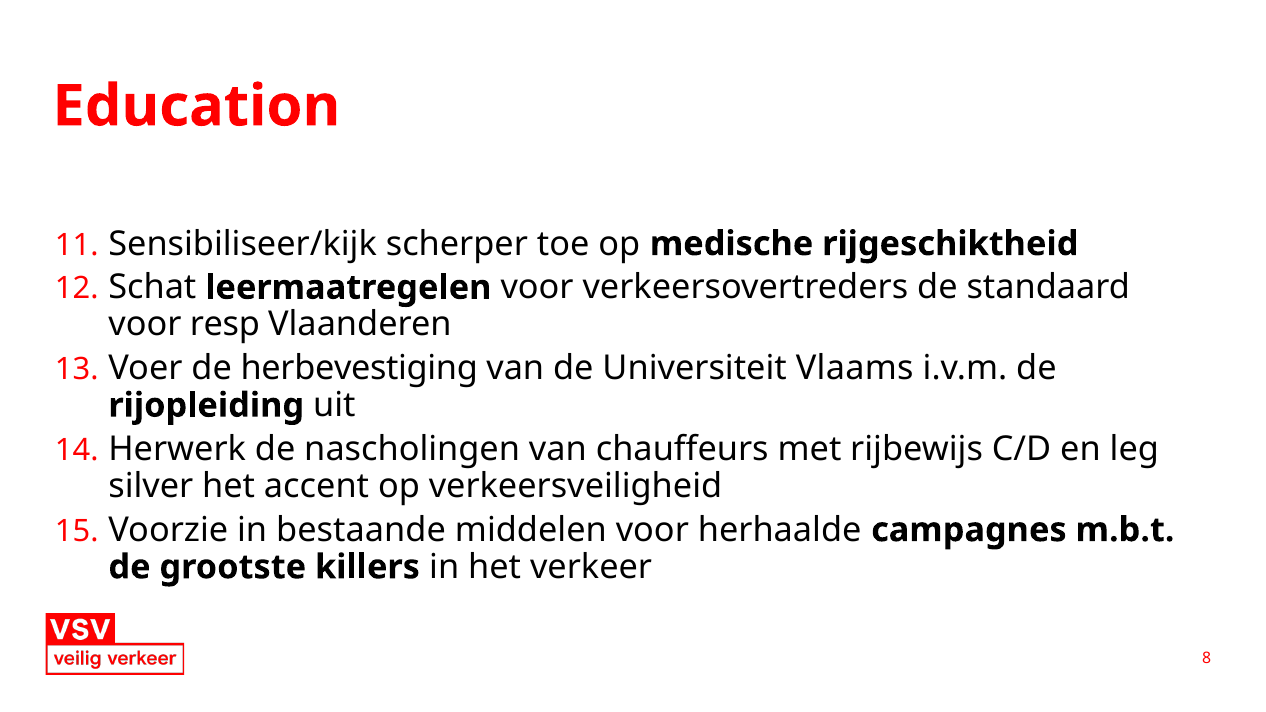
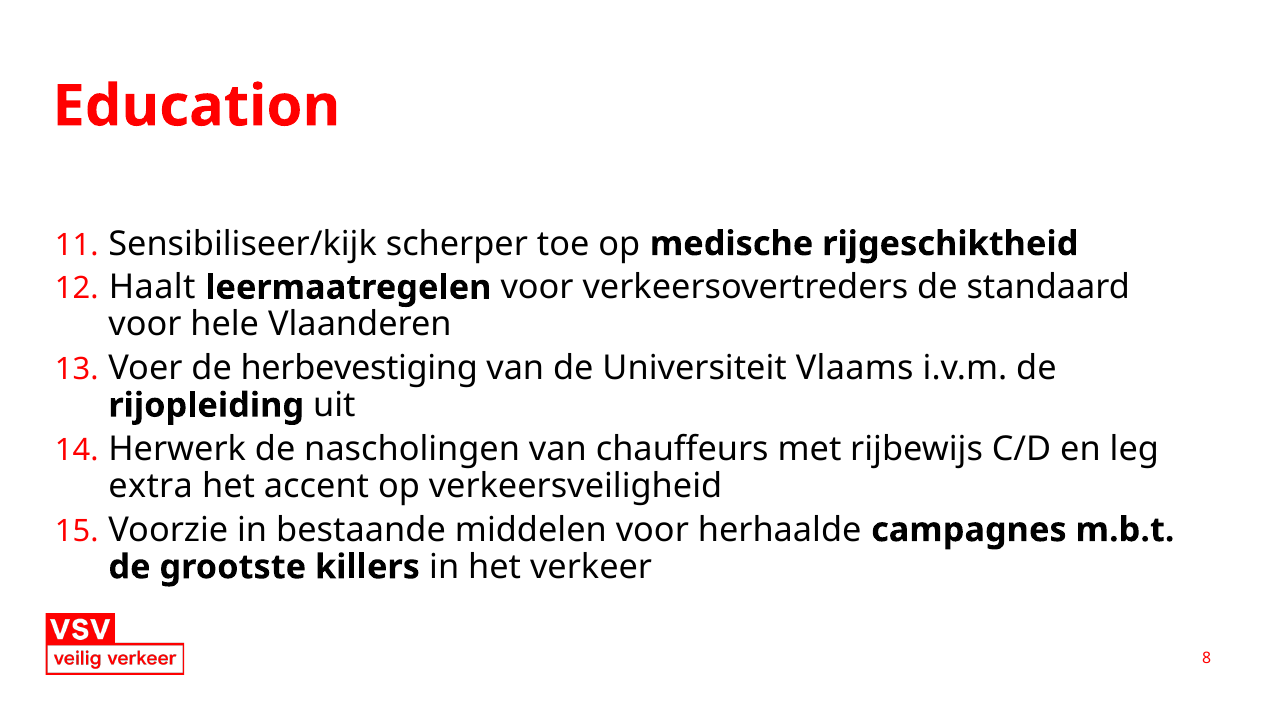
Schat: Schat -> Haalt (152, 288)
resp: resp -> hele (225, 325)
silver: silver -> extra (151, 486)
